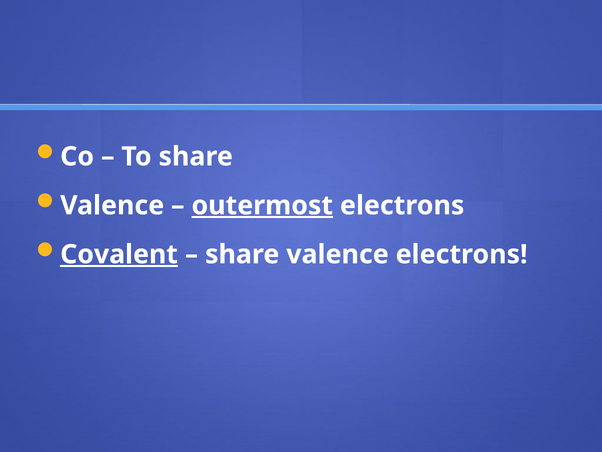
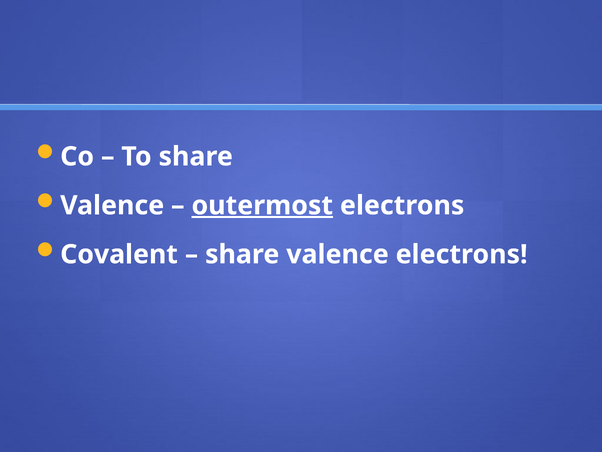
Covalent underline: present -> none (119, 254)
